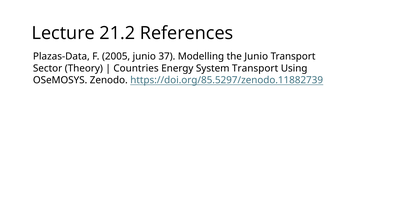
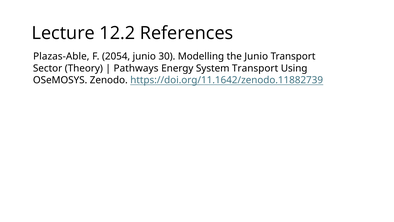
21.2: 21.2 -> 12.2 (117, 33)
Plazas-Data: Plazas-Data -> Plazas-Able (61, 56)
2005: 2005 -> 2054 (116, 56)
37: 37 -> 30 (167, 56)
Countries: Countries -> Pathways (136, 68)
https://doi.org/85.5297/zenodo.11882739: https://doi.org/85.5297/zenodo.11882739 -> https://doi.org/11.1642/zenodo.11882739 (227, 80)
